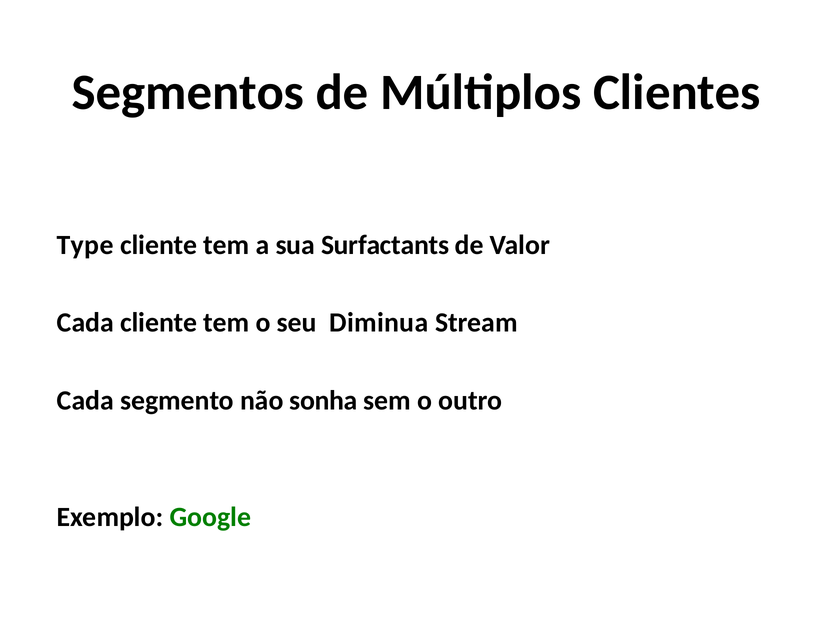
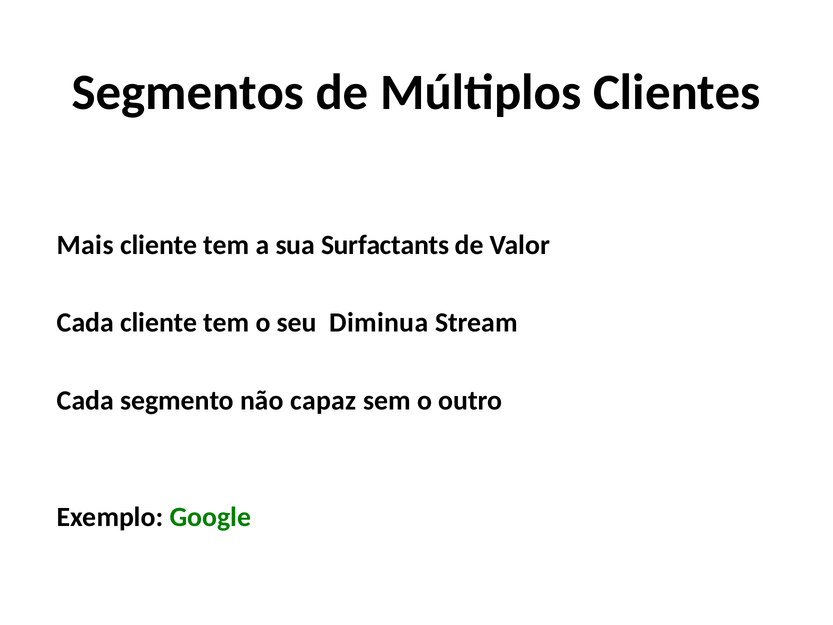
Type: Type -> Mais (85, 245)
sonha: sonha -> capaz (323, 400)
